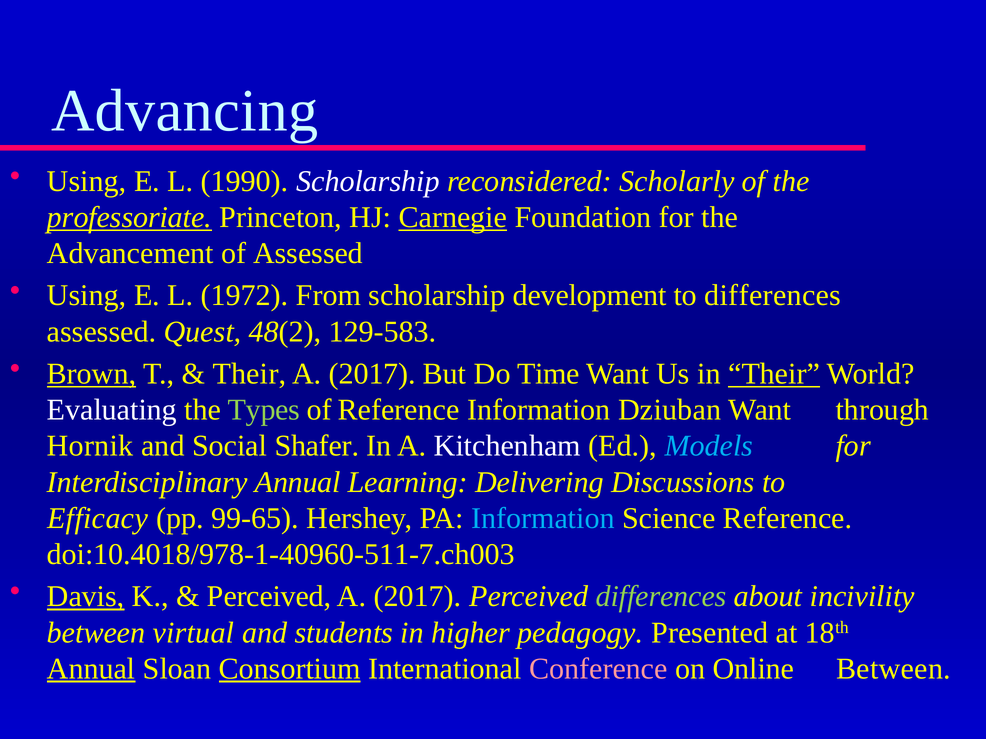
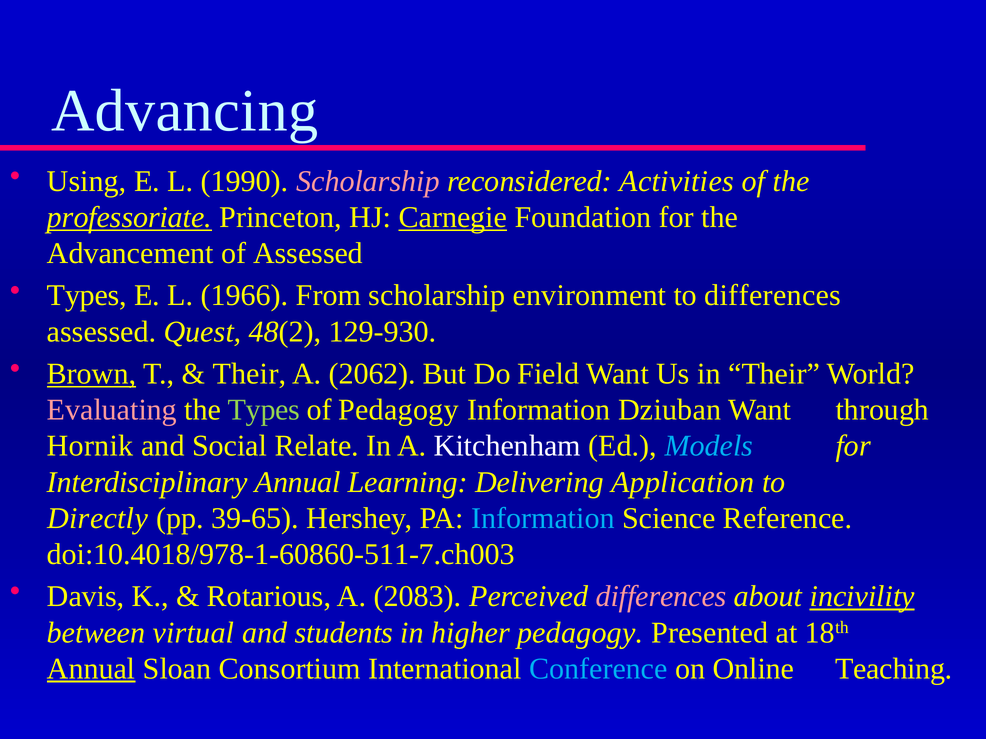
Scholarship colour: white -> pink (368, 181)
Scholarly: Scholarly -> Activities (677, 181)
Using: Using -> Types (87, 296)
1972: 1972 -> 1966 (245, 296)
development: development -> environment (589, 296)
129-583: 129-583 -> 129-930 (383, 332)
2017: 2017 -> 2062 (372, 374)
Time: Time -> Field (548, 374)
Their underline: present -> none (774, 374)
Evaluating colour: white -> pink (112, 410)
of Reference: Reference -> Pedagogy (398, 410)
Shafer: Shafer -> Relate (317, 446)
Discussions: Discussions -> Application (683, 482)
Efficacy: Efficacy -> Directly (98, 519)
99-65: 99-65 -> 39-65 (255, 519)
doi:10.4018/978-1-40960-511-7.ch003: doi:10.4018/978-1-40960-511-7.ch003 -> doi:10.4018/978-1-60860-511-7.ch003 (281, 555)
Davis underline: present -> none (86, 597)
Perceived: Perceived -> Rotarious (269, 597)
2017: 2017 -> 2083 (417, 597)
differences colour: light green -> pink (661, 597)
incivility underline: none -> present (862, 597)
Consortium underline: present -> none (290, 669)
Conference colour: pink -> light blue (598, 669)
Online Between: Between -> Teaching (894, 669)
